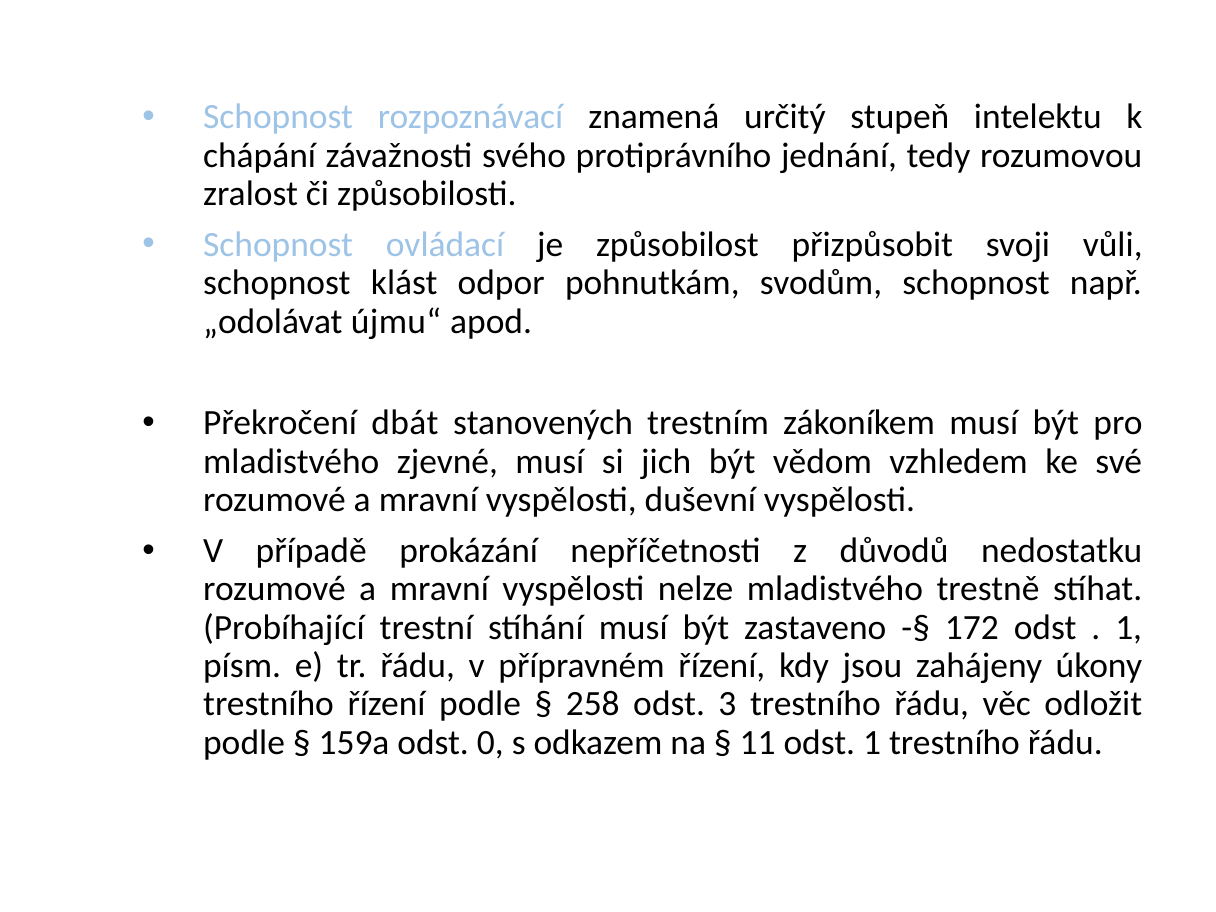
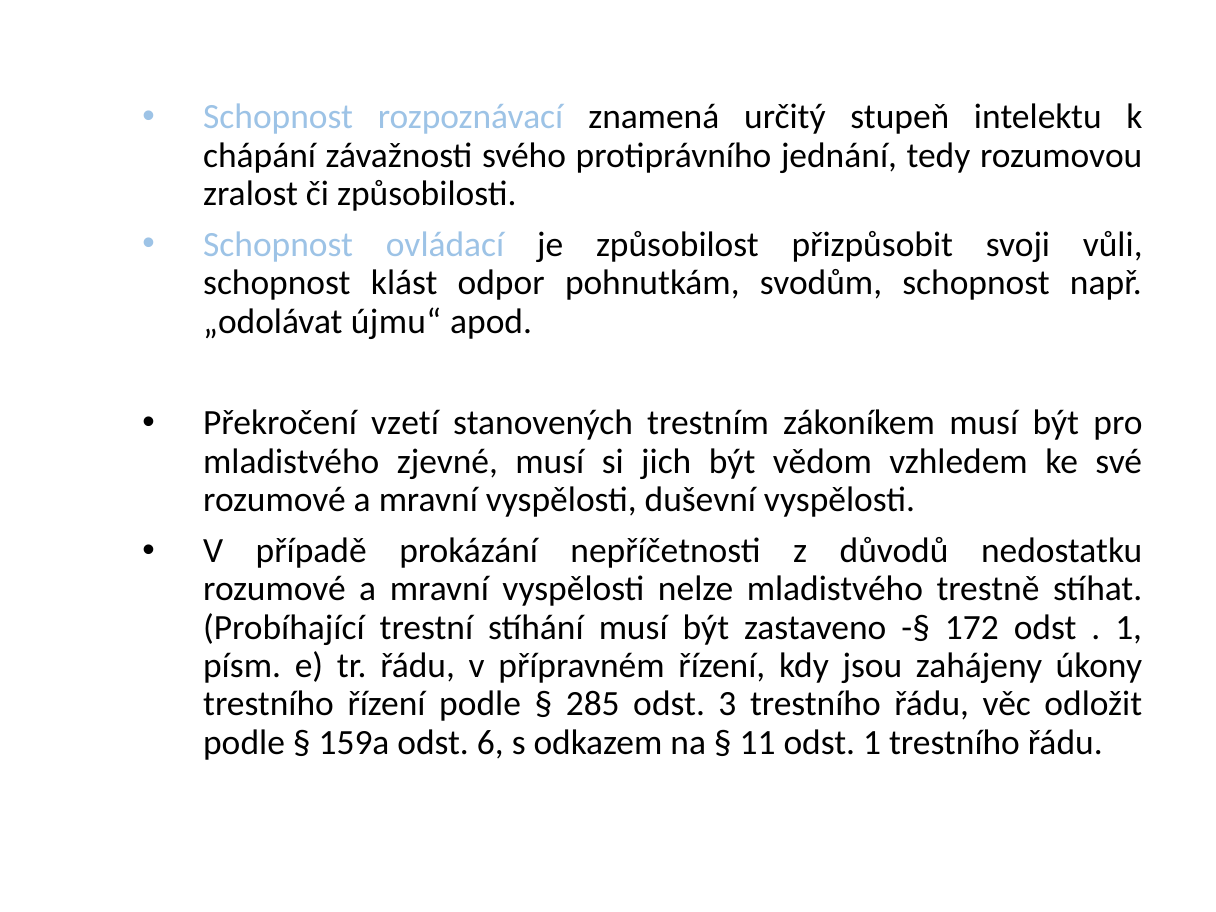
dbát: dbát -> vzetí (405, 423)
258: 258 -> 285 (593, 704)
0: 0 -> 6 (490, 742)
